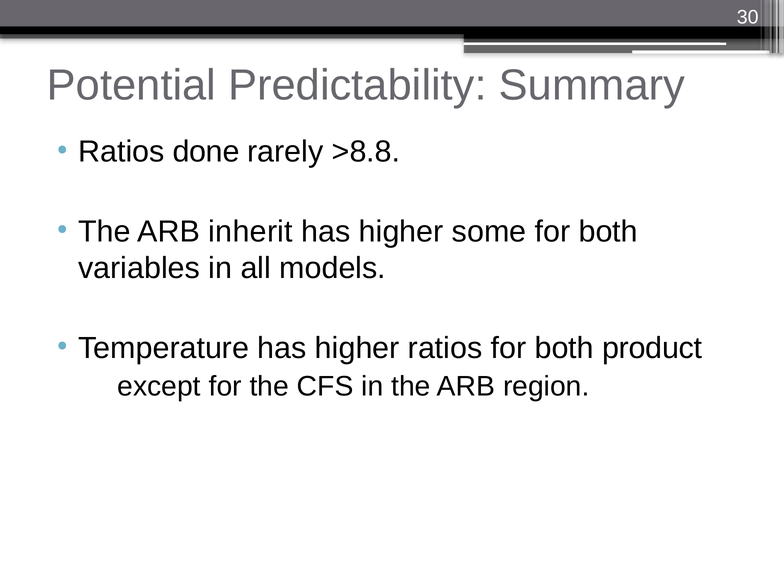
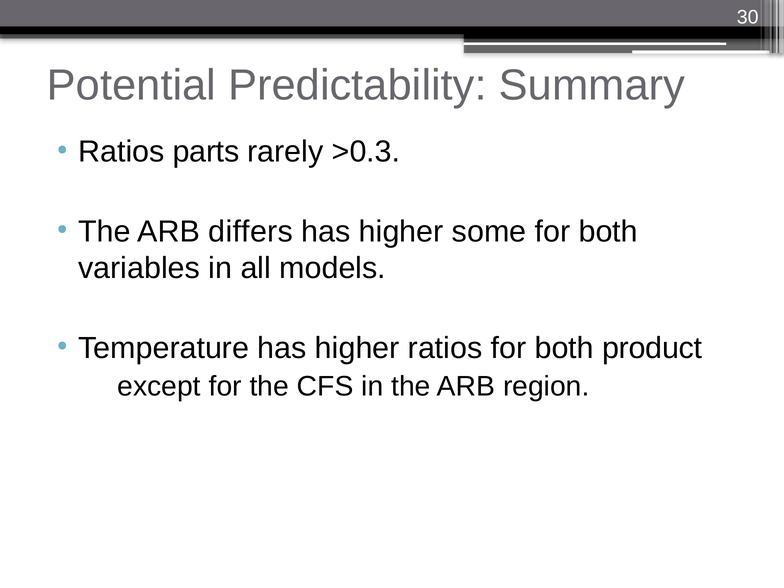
done: done -> parts (206, 152)
>8.8: >8.8 -> >0.3 (366, 152)
inherit: inherit -> differs (251, 232)
